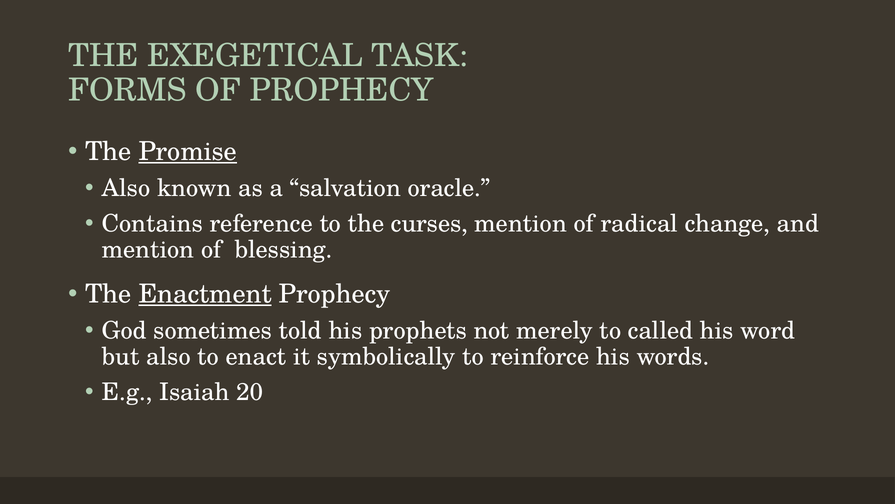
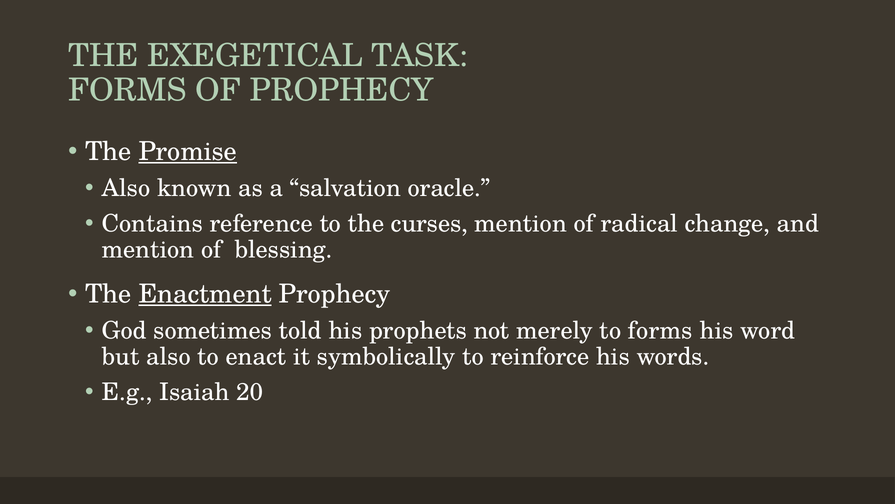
to called: called -> forms (660, 330)
